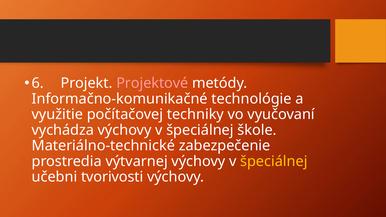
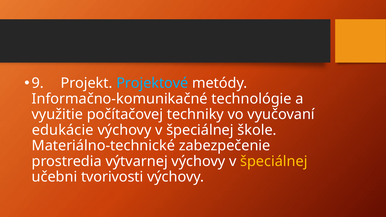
6: 6 -> 9 (38, 83)
Projektové colour: pink -> light blue (152, 83)
vychádza: vychádza -> edukácie (63, 130)
